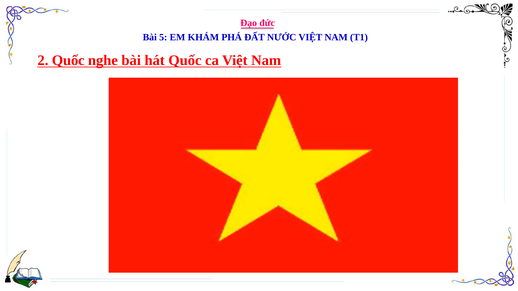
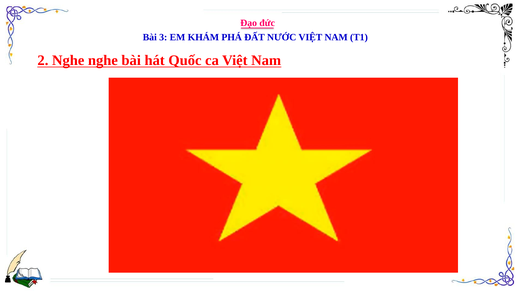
5: 5 -> 3 (163, 37)
2 Quốc: Quốc -> Nghe (68, 61)
